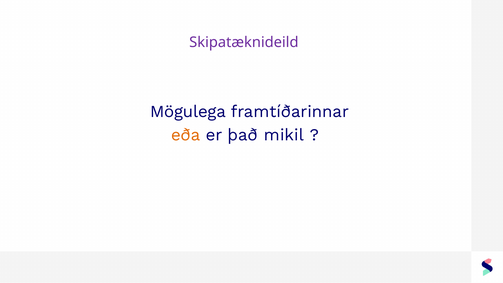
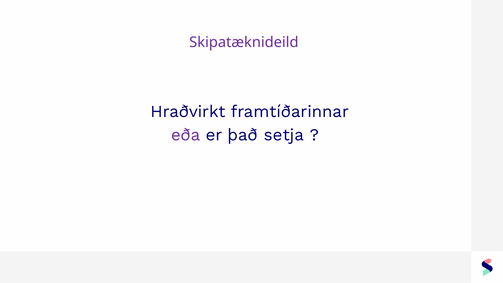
Mögulega: Mögulega -> Hraðvirkt (188, 112)
eða colour: orange -> purple (186, 135)
mikil: mikil -> setja (284, 135)
